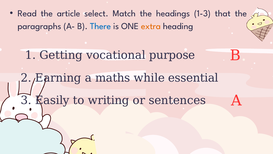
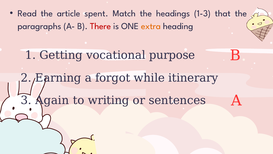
select: select -> spent (96, 13)
There colour: blue -> red (100, 26)
maths: maths -> forgot (113, 78)
essential: essential -> itinerary (193, 78)
Easily: Easily -> Again (52, 100)
